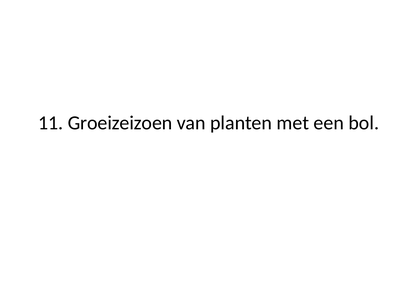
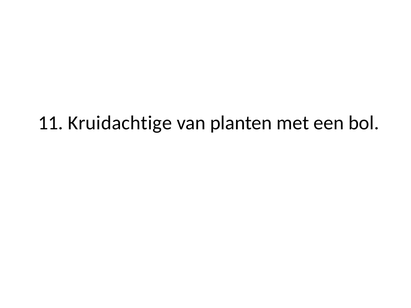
Groeizeizoen: Groeizeizoen -> Kruidachtige (120, 123)
